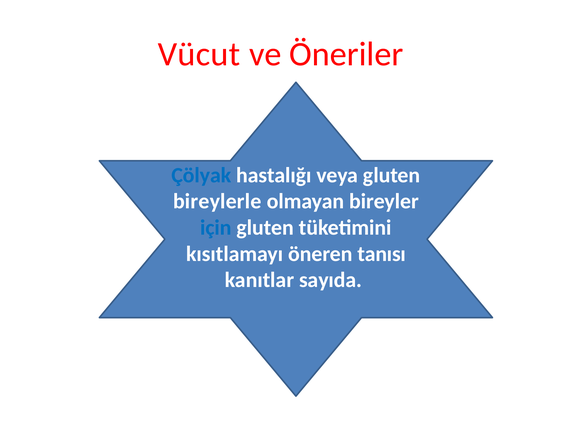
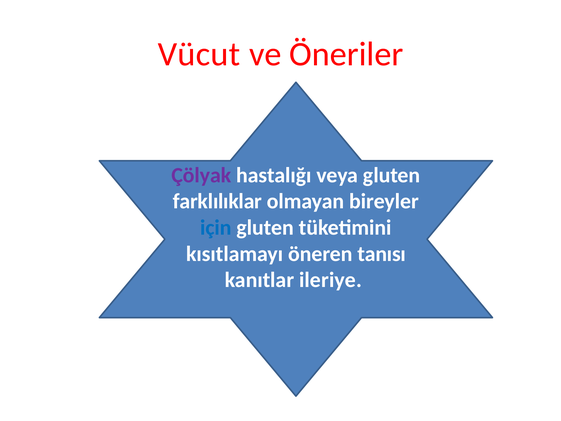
Çölyak colour: blue -> purple (201, 175)
bireylerle: bireylerle -> farklılıklar (217, 201)
sayıda: sayıda -> ileriye (330, 280)
